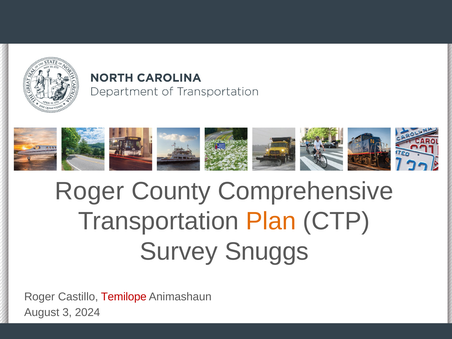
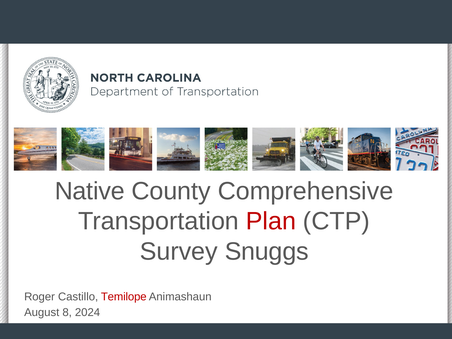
Roger: Roger -> Native (90, 191)
Plan colour: orange -> red (271, 221)
3: 3 -> 8 (67, 313)
